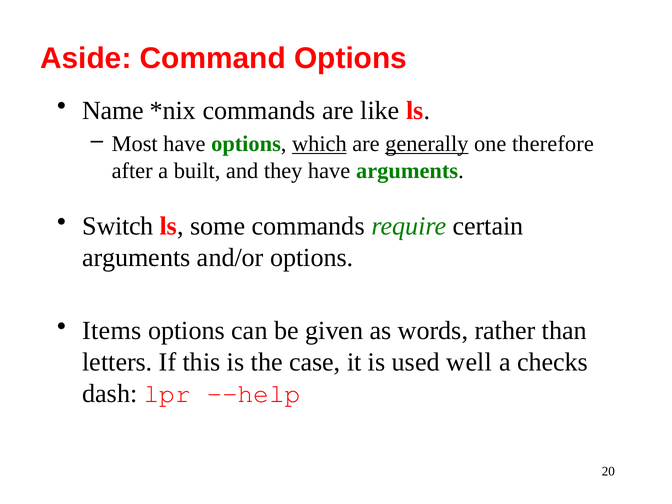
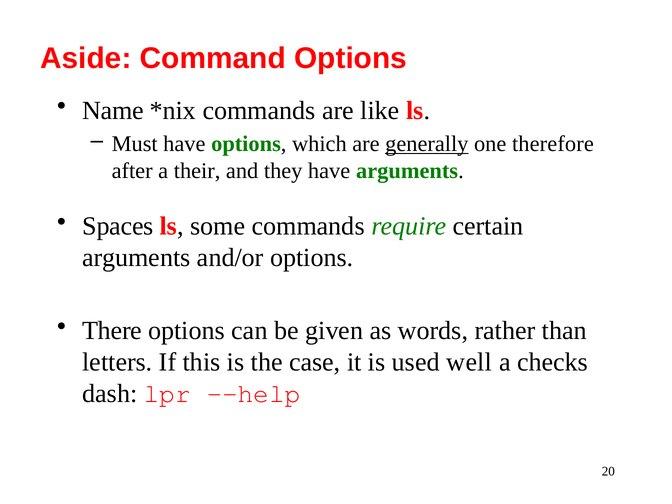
Most: Most -> Must (135, 144)
which underline: present -> none (319, 144)
built: built -> their (197, 171)
Switch: Switch -> Spaces (118, 226)
Items: Items -> There (112, 331)
